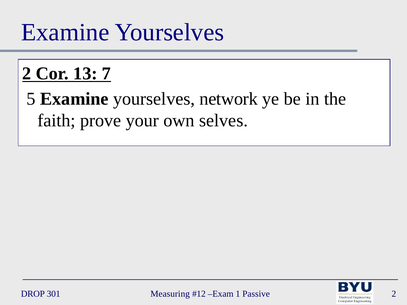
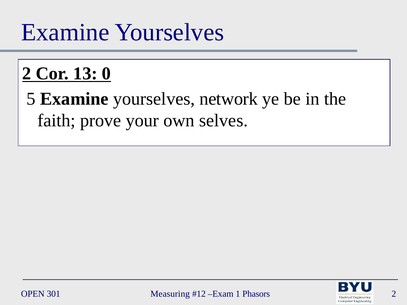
7: 7 -> 0 (106, 74)
DROP: DROP -> OPEN (33, 294)
Passive: Passive -> Phasors (256, 294)
